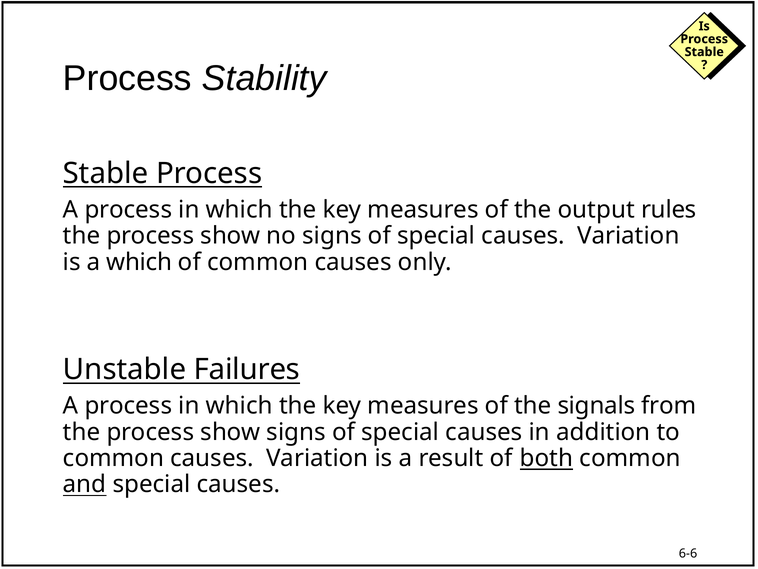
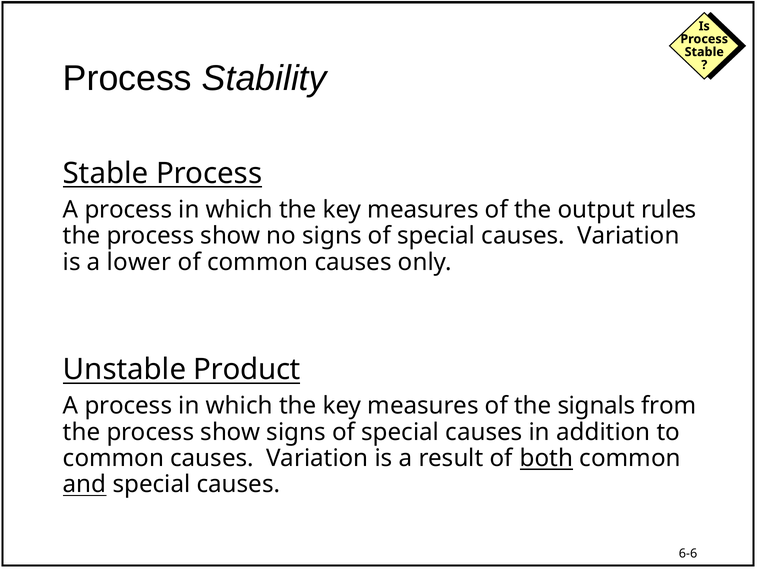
a which: which -> lower (139, 262)
Failures: Failures -> Product (247, 369)
